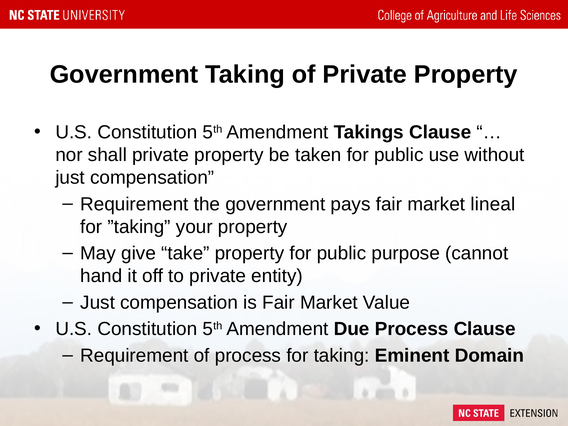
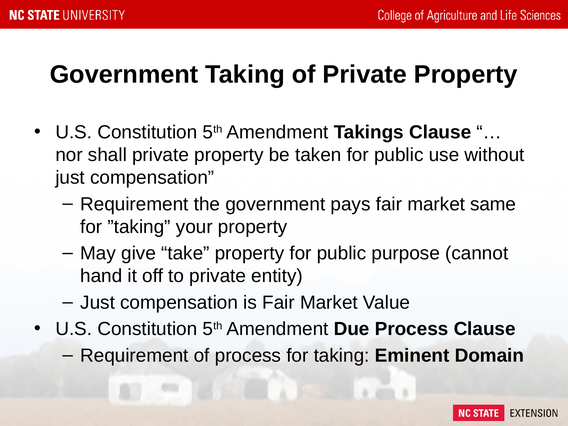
lineal: lineal -> same (493, 204)
